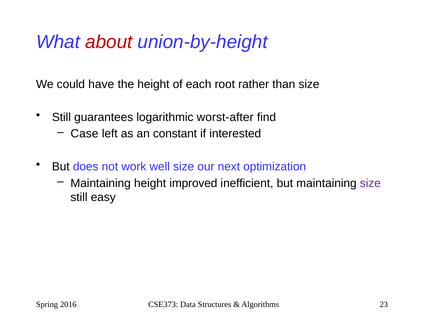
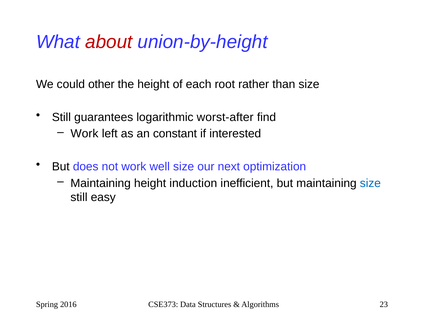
have: have -> other (101, 84)
Case: Case -> Work (84, 134)
improved: improved -> induction (193, 183)
size colour: purple -> blue (370, 183)
